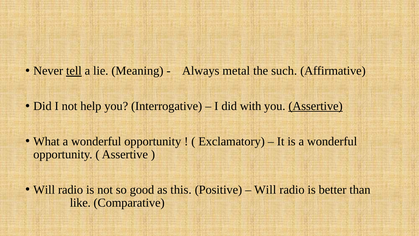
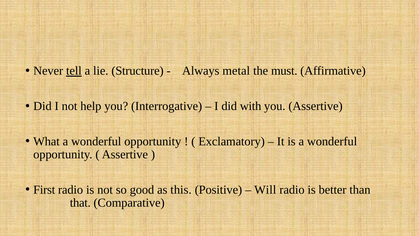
Meaning: Meaning -> Structure (138, 71)
such: such -> must (284, 71)
Assertive underline: present -> none (316, 106)
Will: Will -> First (44, 189)
like: like -> that (80, 203)
